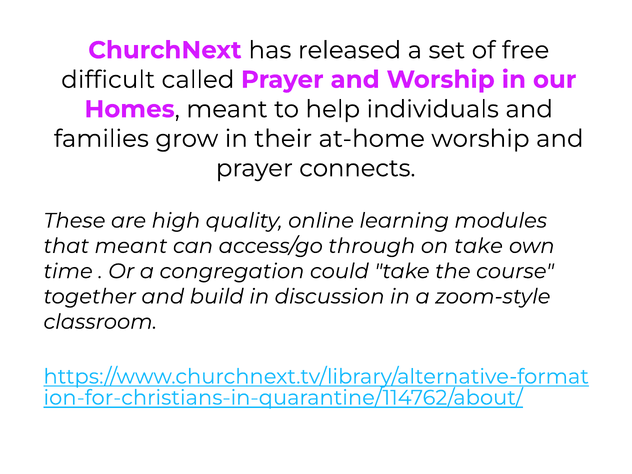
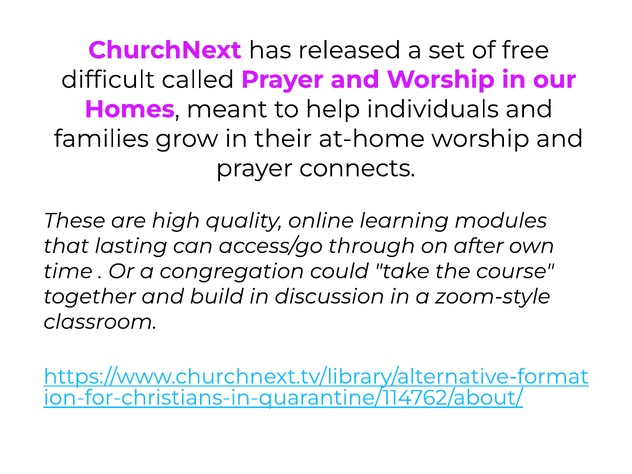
that meant: meant -> lasting (131, 246)
on take: take -> after (479, 246)
